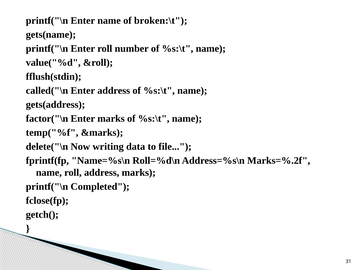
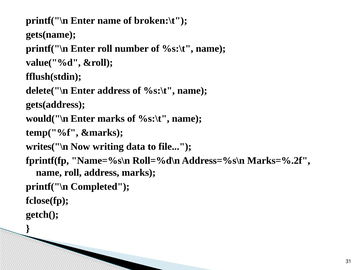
called("\n: called("\n -> delete("\n (47, 90)
factor("\n: factor("\n -> would("\n (47, 119)
delete("\n: delete("\n -> writes("\n (47, 147)
